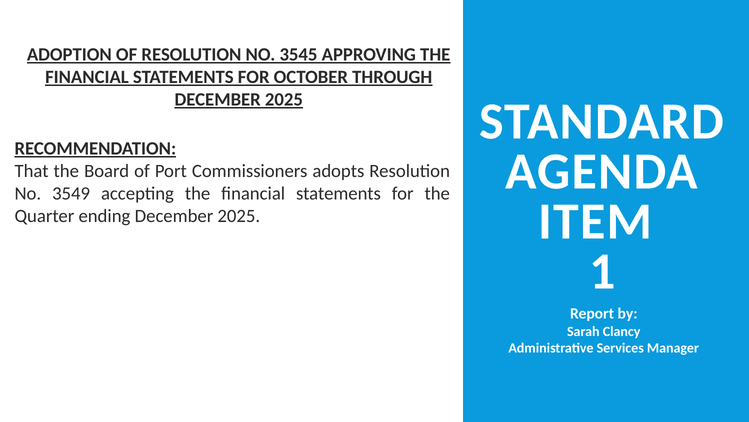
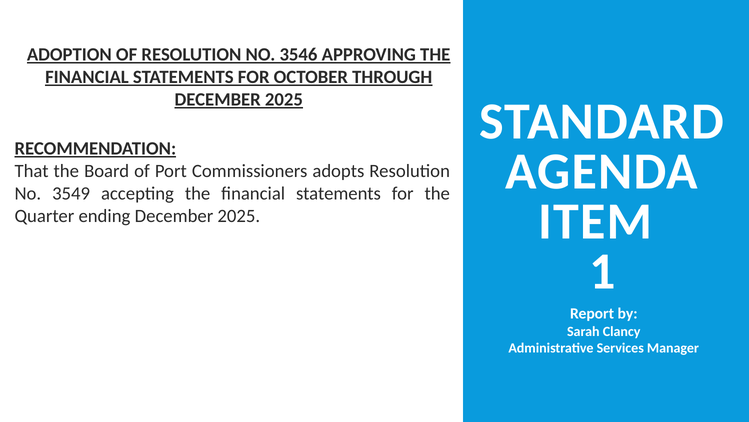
3545: 3545 -> 3546 (298, 55)
